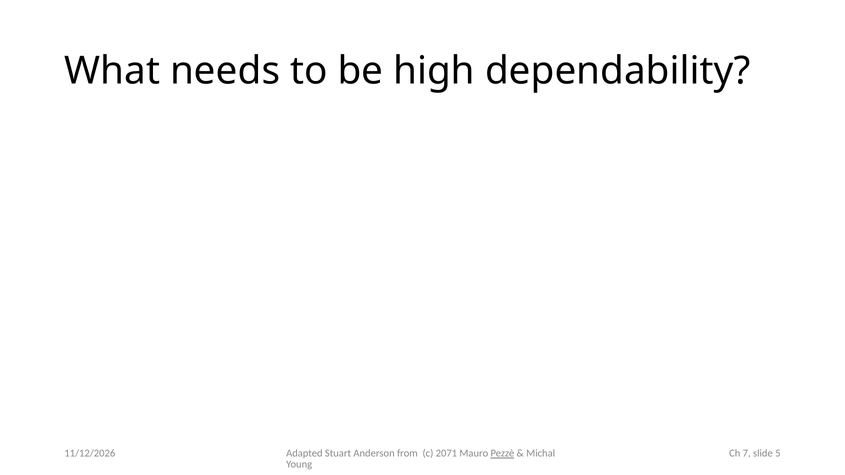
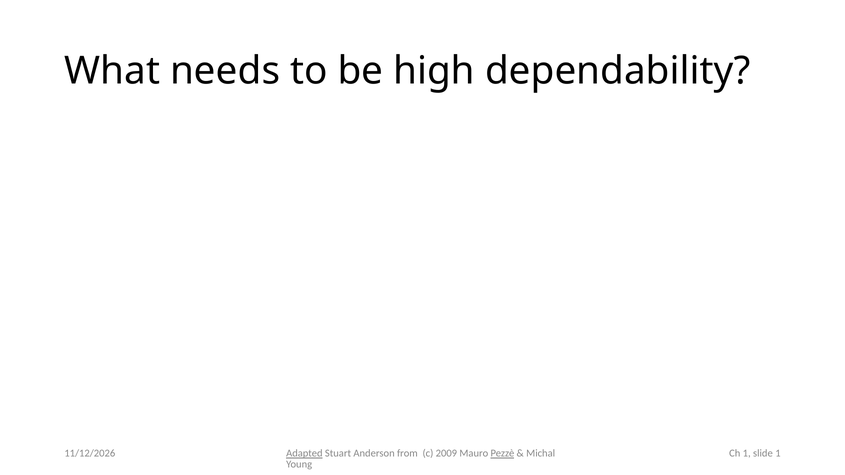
Adapted underline: none -> present (304, 454)
2071: 2071 -> 2009 (446, 454)
Ch 7: 7 -> 1 (747, 454)
slide 5: 5 -> 1 (778, 454)
